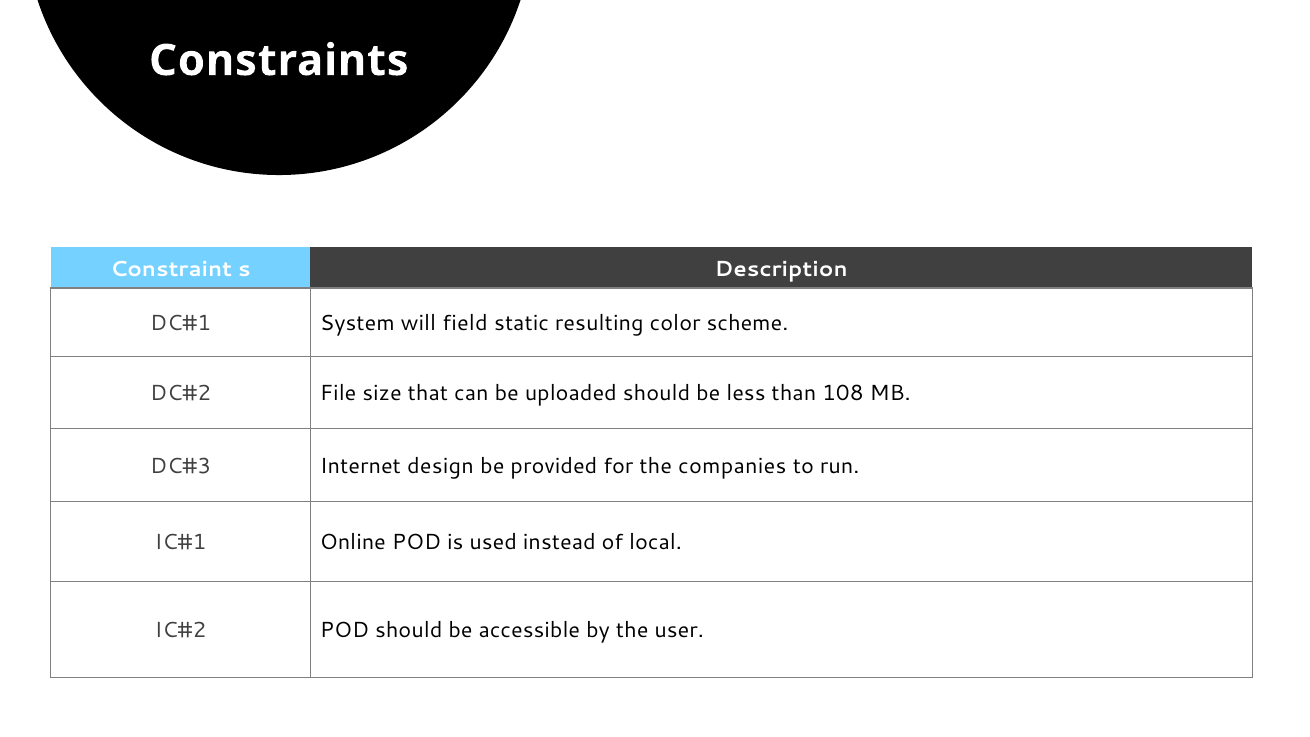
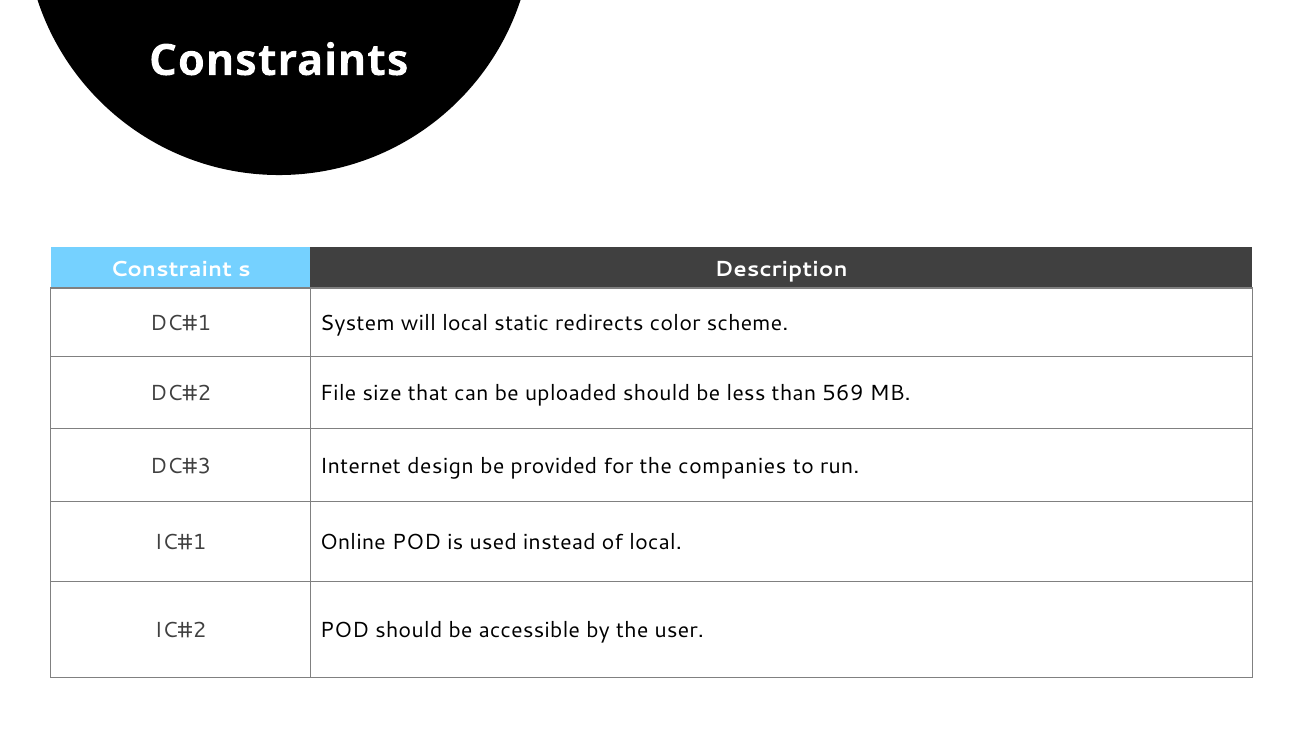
will field: field -> local (465, 323)
resulting: resulting -> redirects (599, 323)
108: 108 -> 569 (843, 393)
